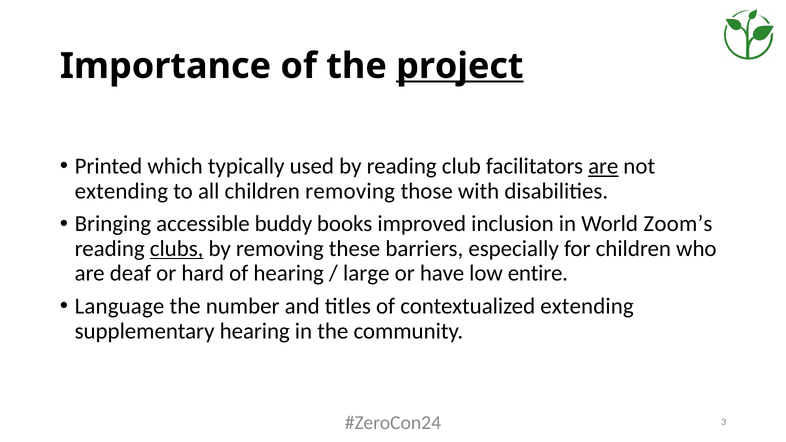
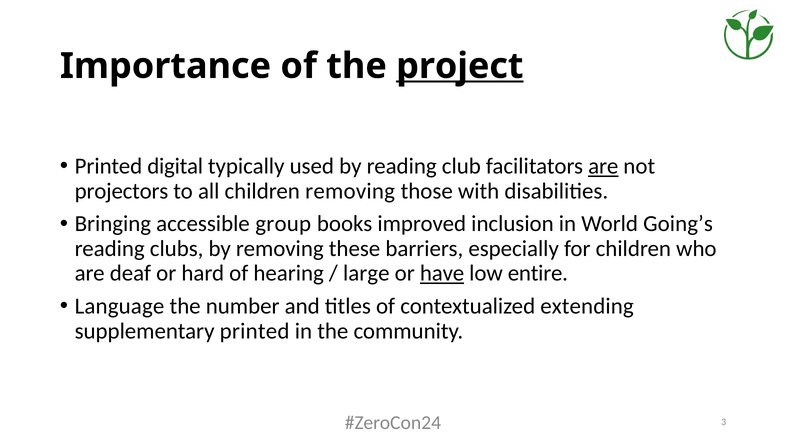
which: which -> digital (175, 166)
extending: extending -> projectors (121, 191)
buddy: buddy -> group (283, 224)
Zoom’s: Zoom’s -> Going’s (678, 224)
clubs underline: present -> none (177, 249)
have underline: none -> present (442, 273)
supplementary hearing: hearing -> printed (255, 331)
